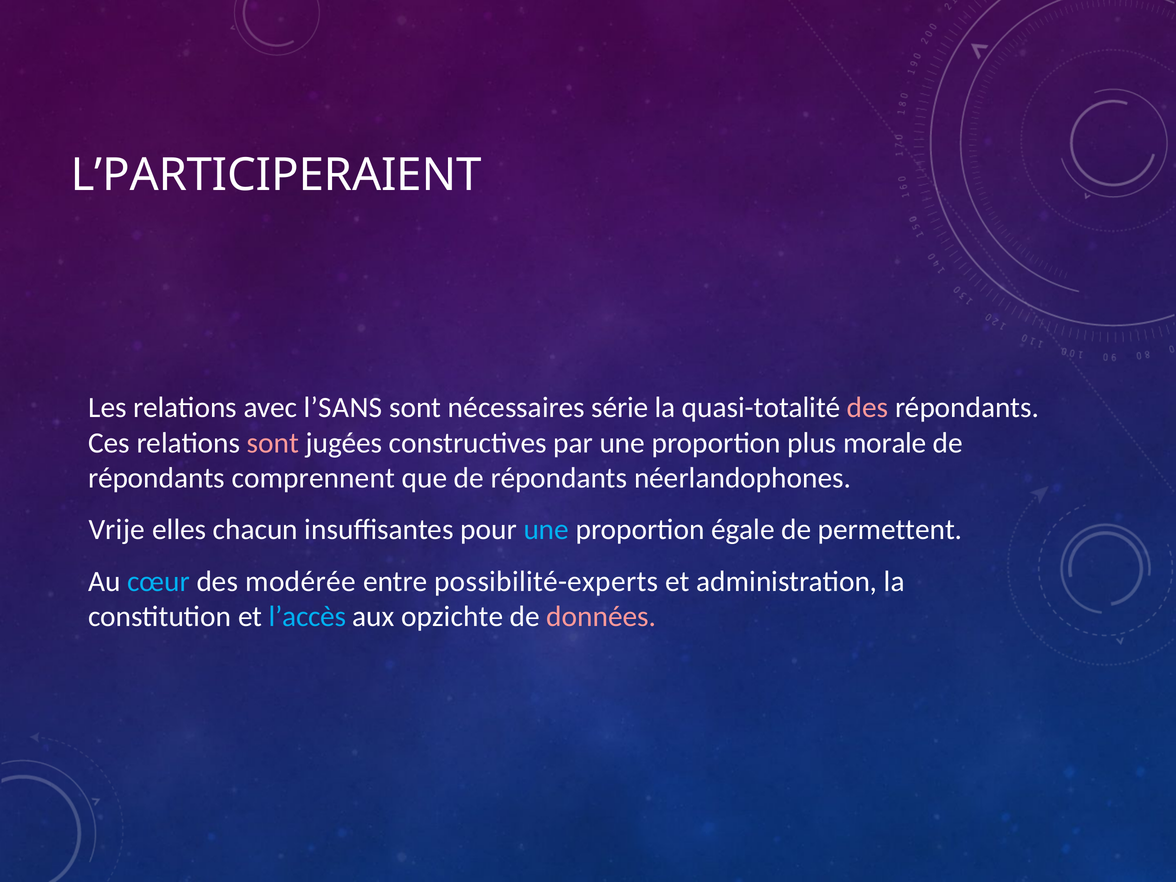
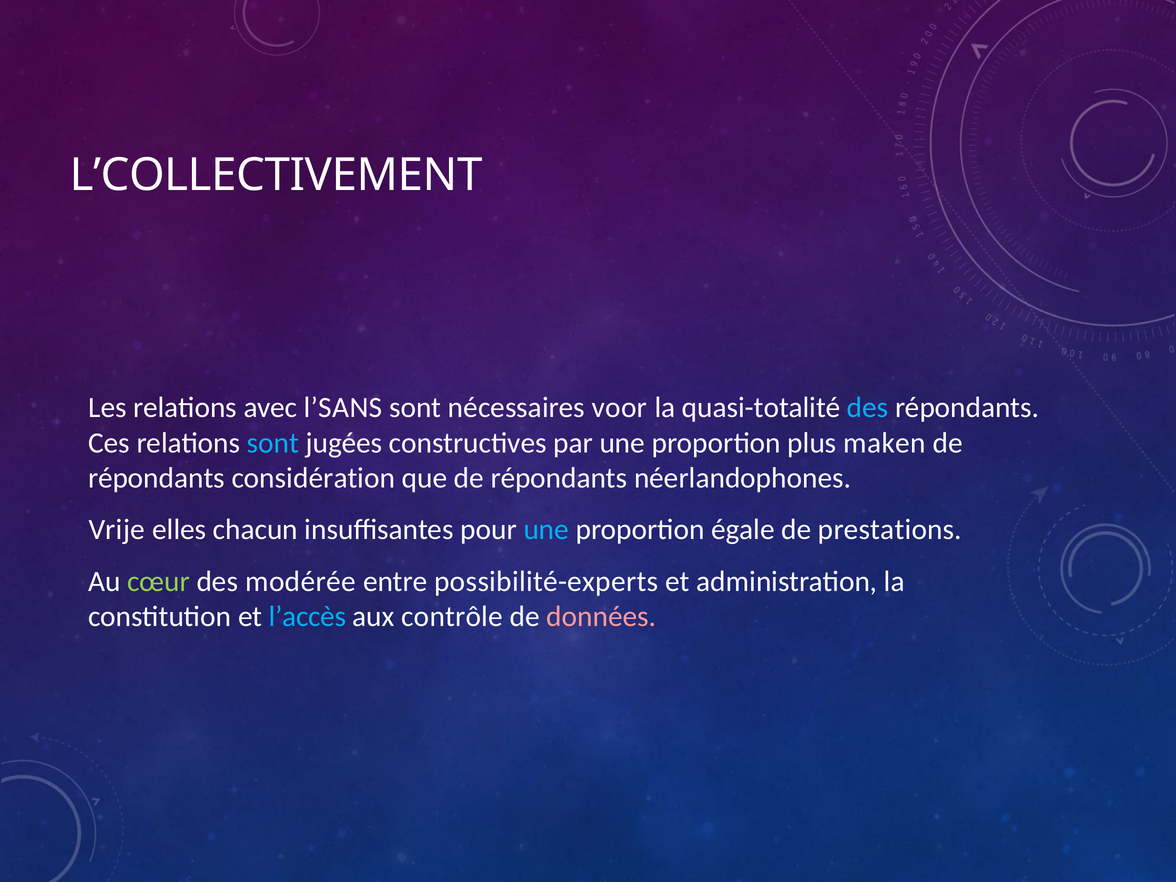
L’PARTICIPERAIENT: L’PARTICIPERAIENT -> L’COLLECTIVEMENT (276, 175)
série: série -> voor (620, 408)
des colour: pink -> light blue (868, 408)
sont colour: pink -> light blue (273, 443)
morale: morale -> maken (884, 443)
comprennent: comprennent -> considération (313, 478)
permettent: permettent -> prestations (890, 530)
cœur colour: light blue -> light green (159, 581)
opzichte: opzichte -> contrôle (452, 617)
